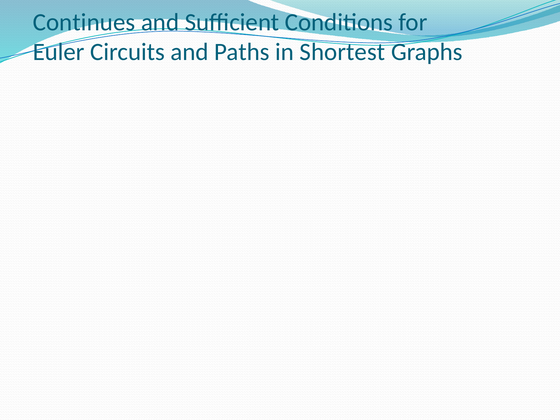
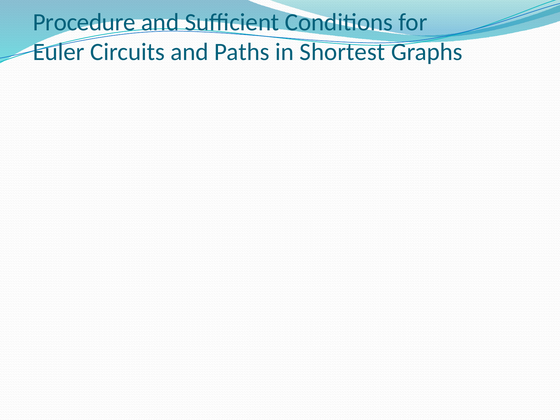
Continues: Continues -> Procedure (84, 22)
